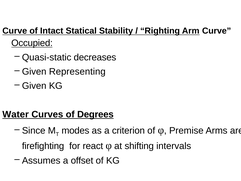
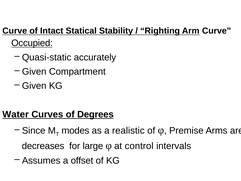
decreases: decreases -> accurately (95, 57)
Representing: Representing -> Compartment (77, 72)
criterion: criterion -> realistic (128, 130)
firefighting: firefighting -> decreases (43, 146)
react: react -> large (93, 146)
shifting: shifting -> control (139, 146)
